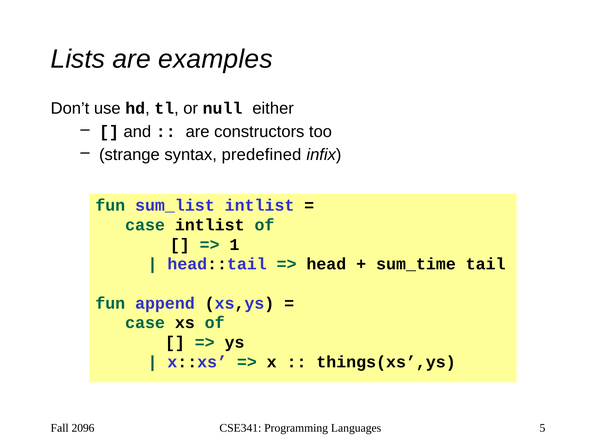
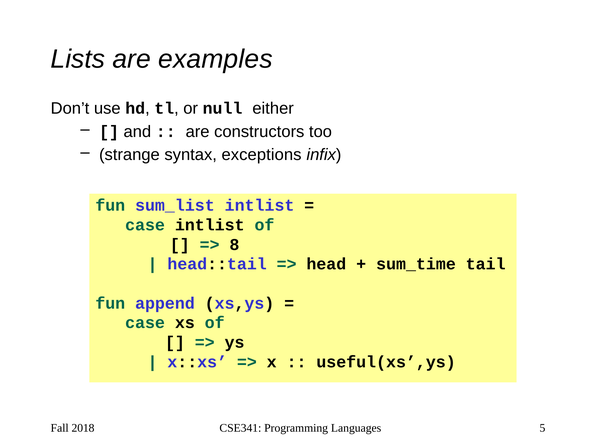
predefined: predefined -> exceptions (262, 155)
1: 1 -> 8 (234, 245)
things(xs’,ys: things(xs’,ys -> useful(xs’,ys (386, 362)
2096: 2096 -> 2018 (83, 428)
